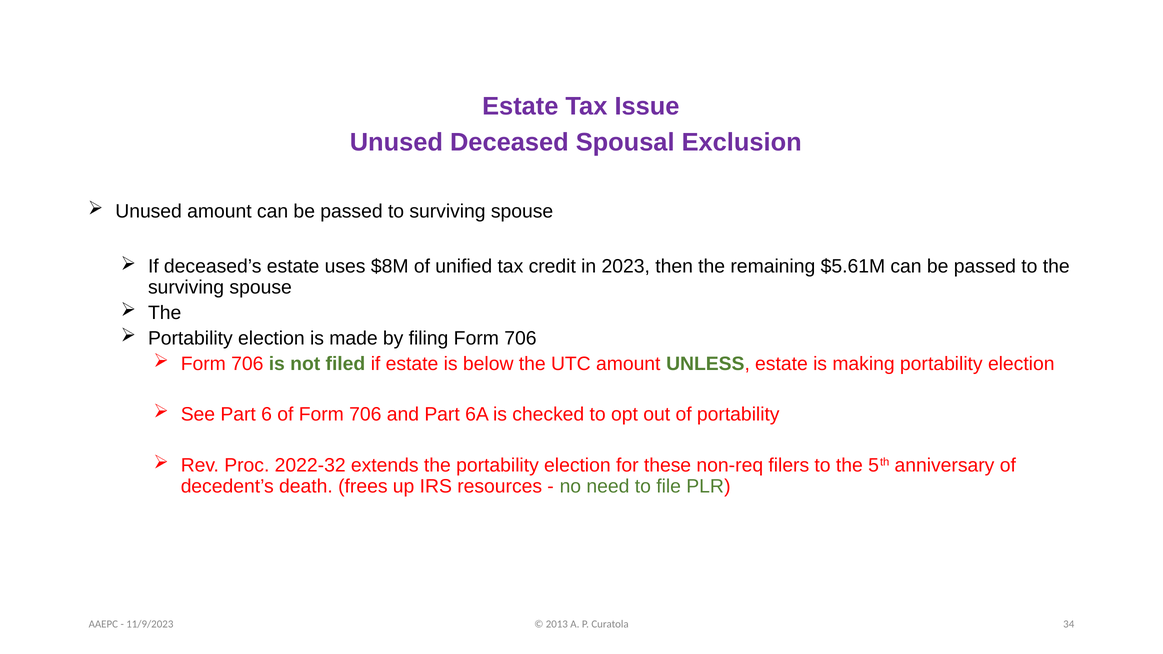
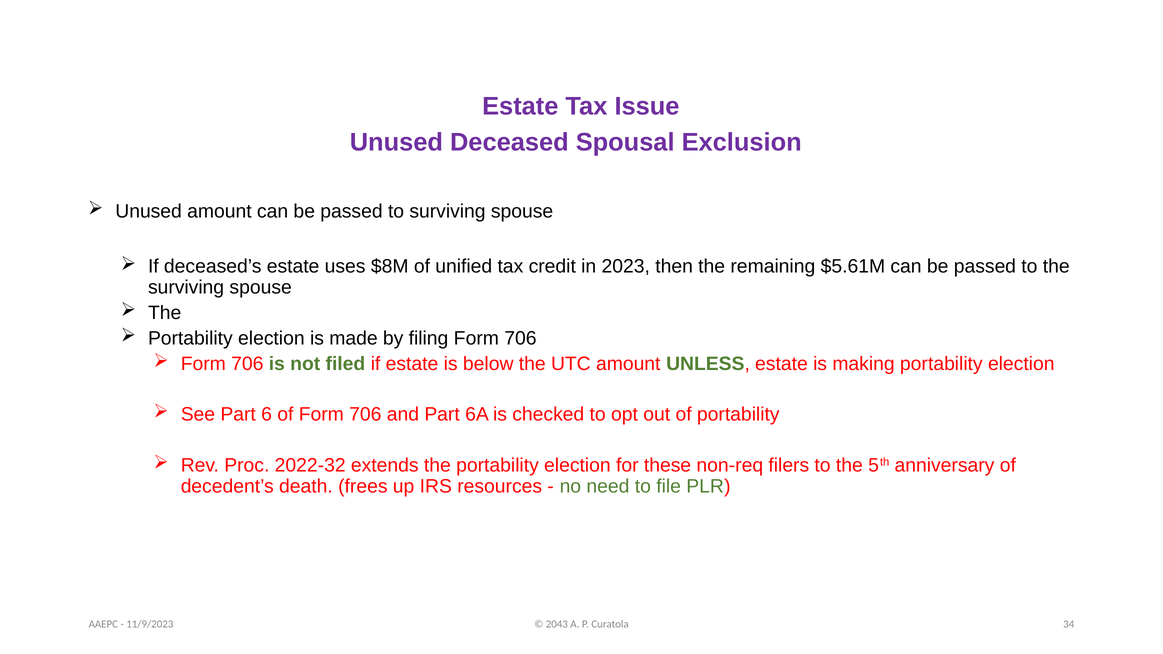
2013: 2013 -> 2043 (557, 624)
